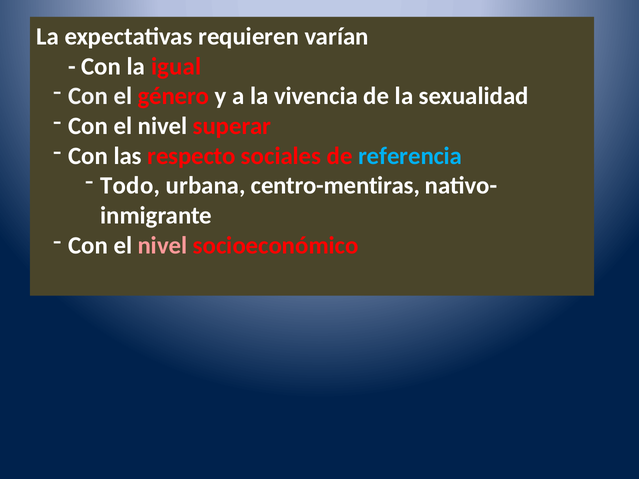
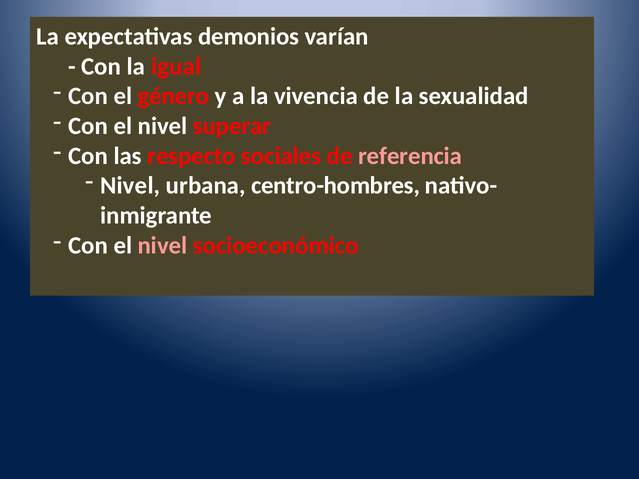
requieren: requieren -> demonios (249, 37)
referencia colour: light blue -> pink (410, 156)
Todo: Todo -> Nivel (130, 186)
centro-mentiras: centro-mentiras -> centro-hombres (335, 186)
